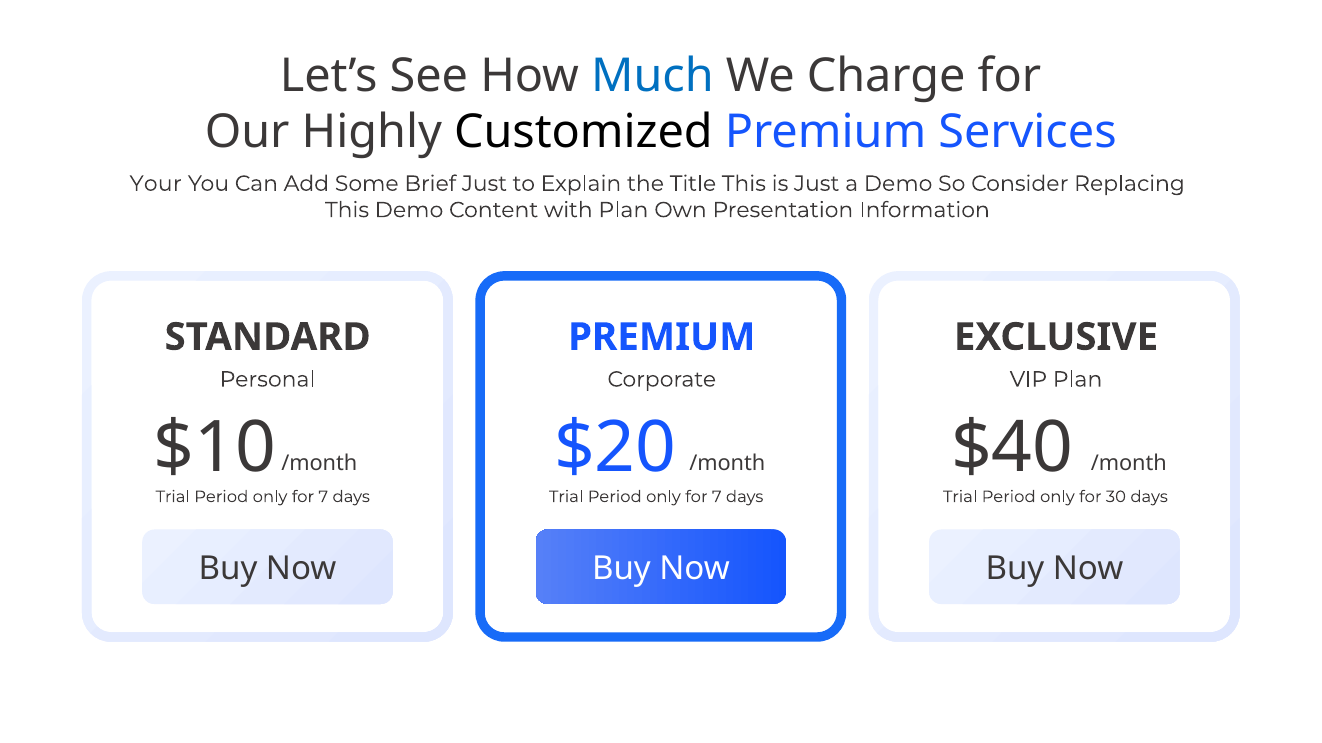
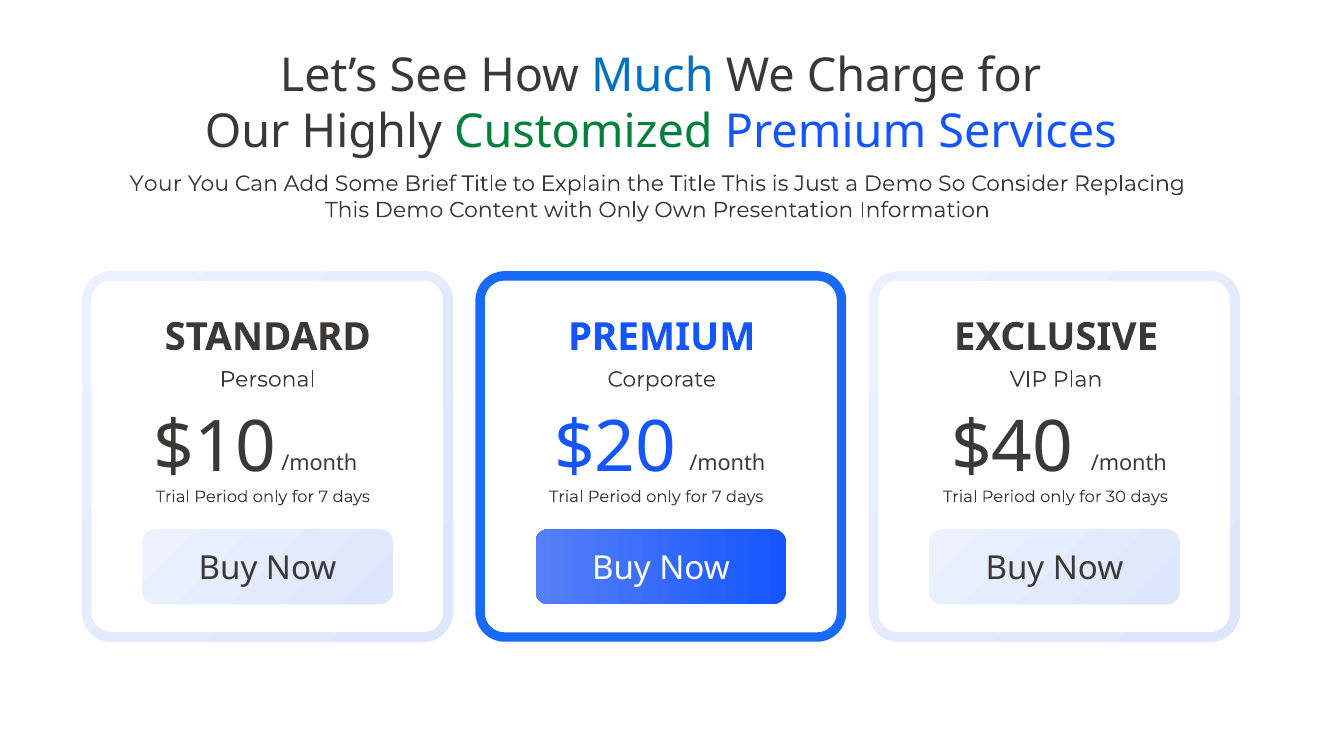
Customized colour: black -> green (583, 133)
Brief Just: Just -> Title (485, 184)
with Plan: Plan -> Only (624, 210)
